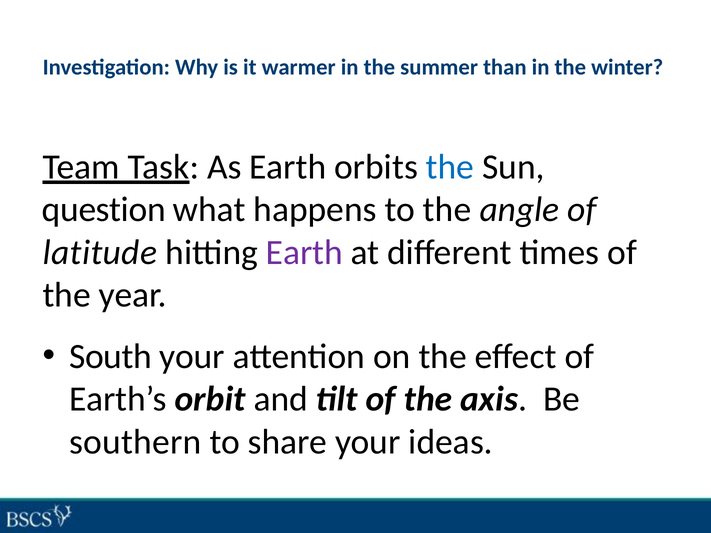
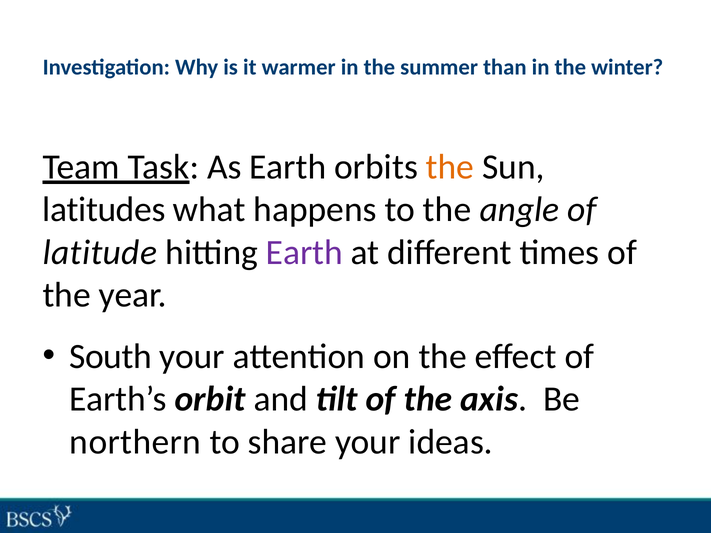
the colour: blue -> orange (450, 167)
question: question -> latitudes (104, 210)
southern: southern -> northern (135, 442)
